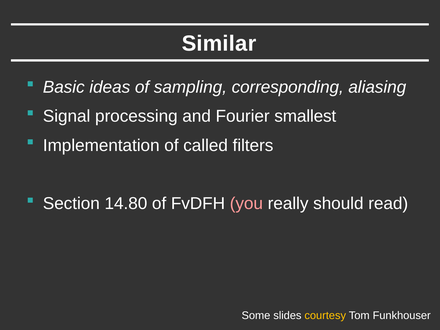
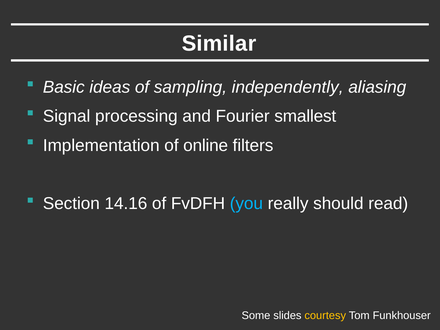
corresponding: corresponding -> independently (288, 87)
called: called -> online (206, 145)
14.80: 14.80 -> 14.16 (126, 204)
you colour: pink -> light blue (246, 204)
